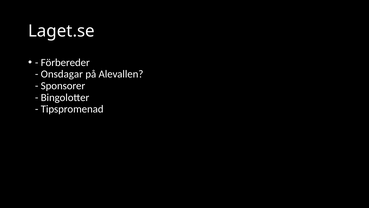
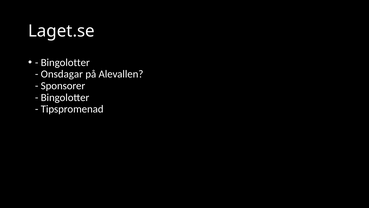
Förbereder: Förbereder -> Bingolotter (65, 62)
